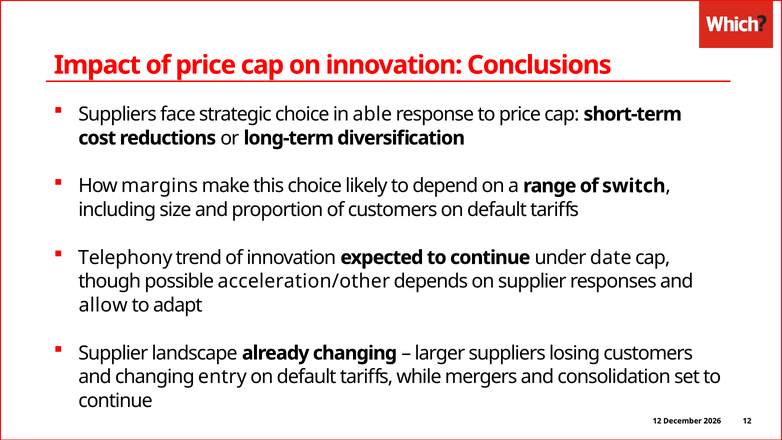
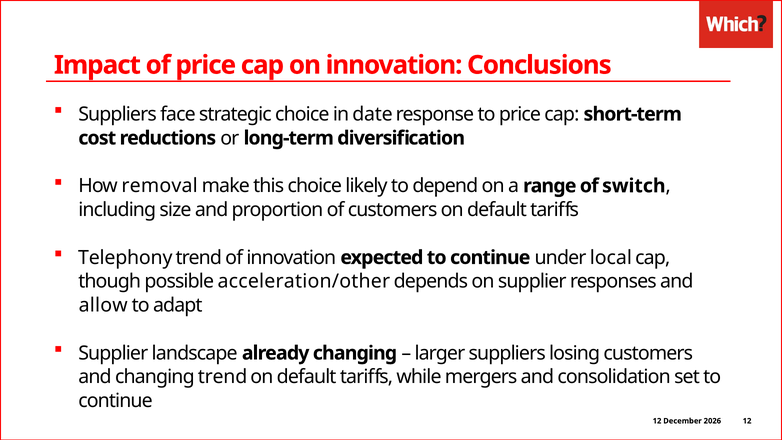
able: able -> date (373, 114)
margins: margins -> removal (160, 186)
date: date -> local (611, 257)
changing entry: entry -> trend (223, 377)
